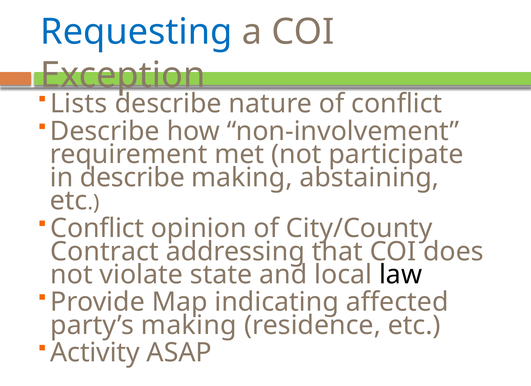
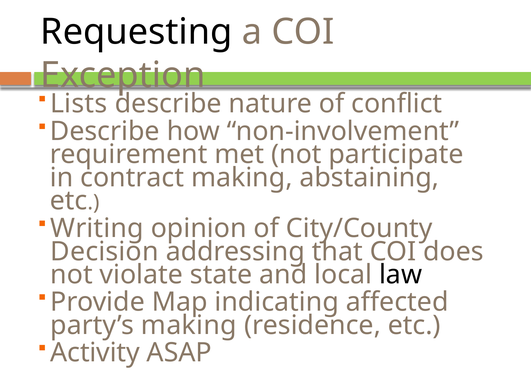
Requesting colour: blue -> black (136, 32)
in describe: describe -> contract (132, 178)
Conflict: Conflict -> Writing (97, 228)
Contract: Contract -> Decision (104, 252)
